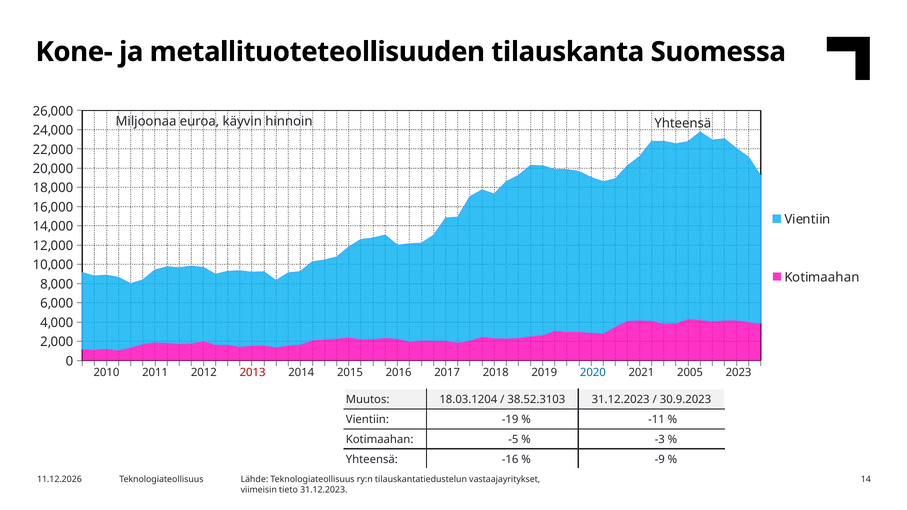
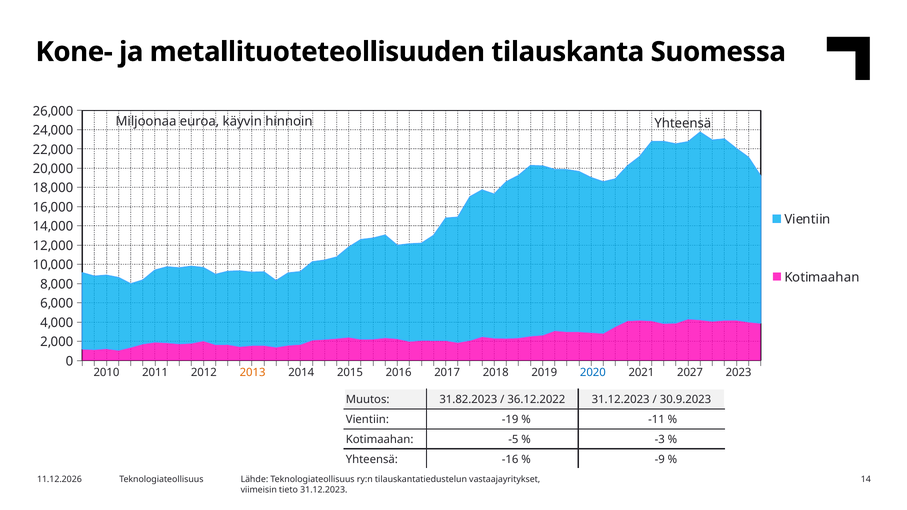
2013 colour: red -> orange (253, 373)
2005: 2005 -> 2027 (690, 373)
18.03.1204: 18.03.1204 -> 31.82.2023 (468, 400)
38.52.3103: 38.52.3103 -> 36.12.2022 (536, 400)
